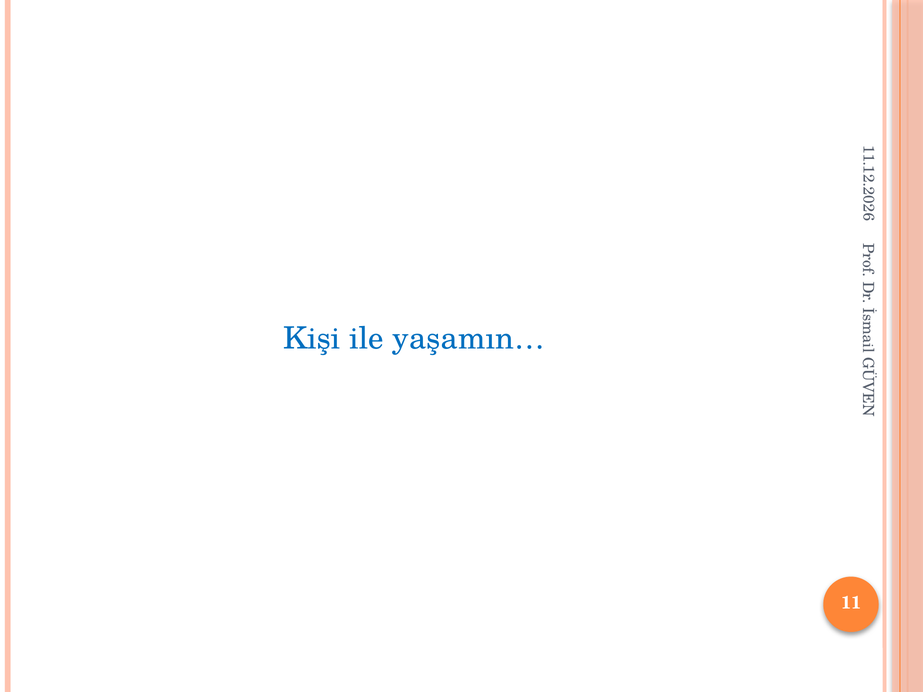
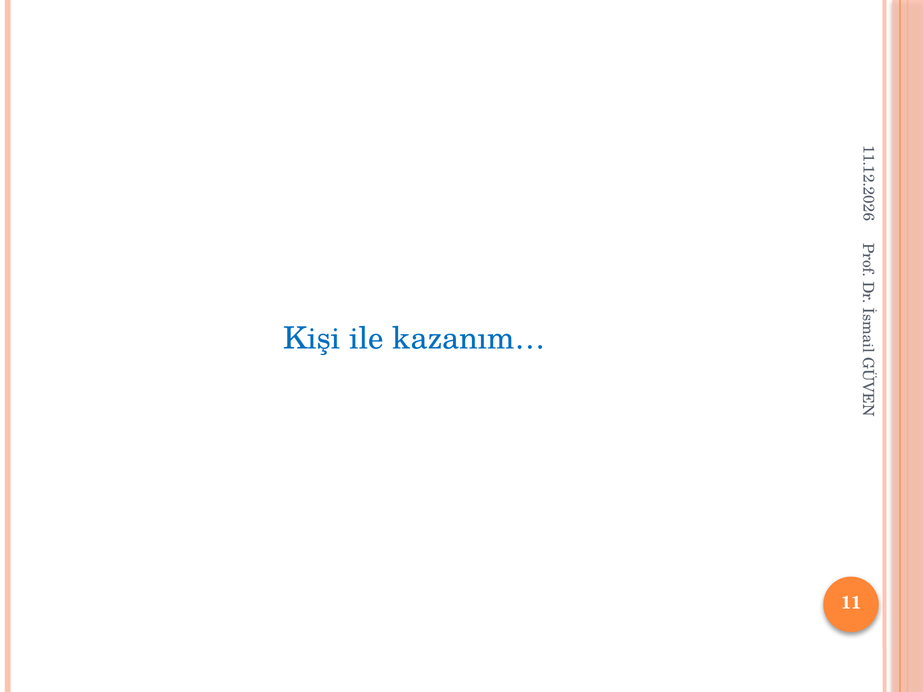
yaşamın…: yaşamın… -> kazanım… (469, 339)
